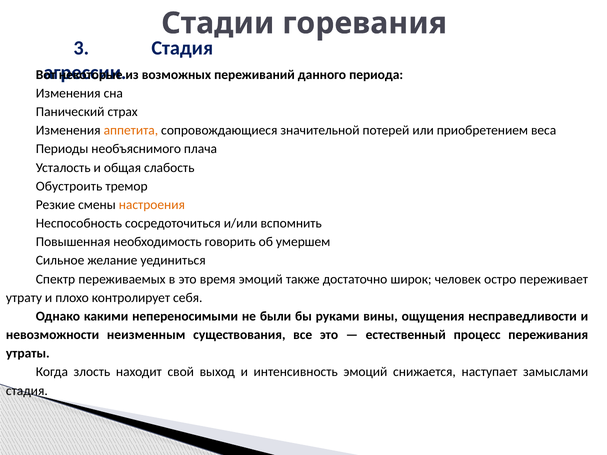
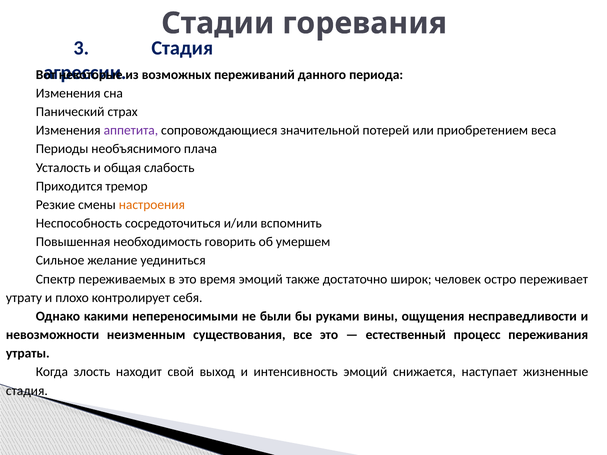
аппетита colour: orange -> purple (131, 131)
Обустроить: Обустроить -> Приходится (69, 186)
замыслами: замыслами -> жизненные (556, 372)
